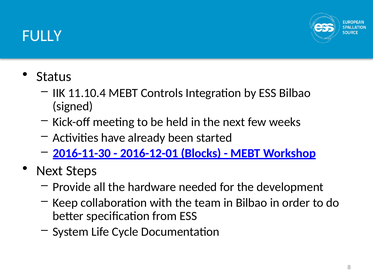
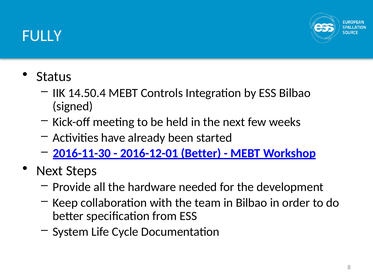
11.10.4: 11.10.4 -> 14.50.4 (87, 93)
2016-12-01 Blocks: Blocks -> Better (201, 153)
